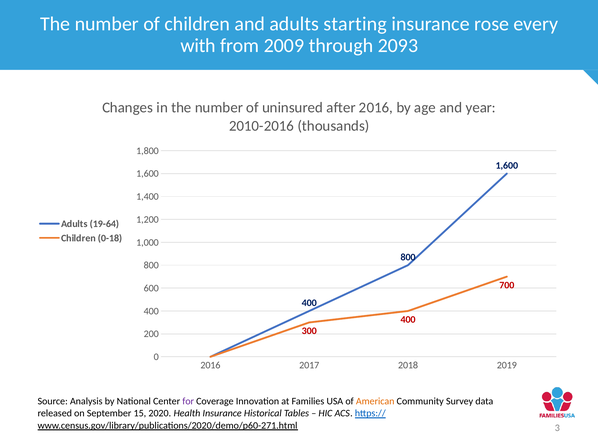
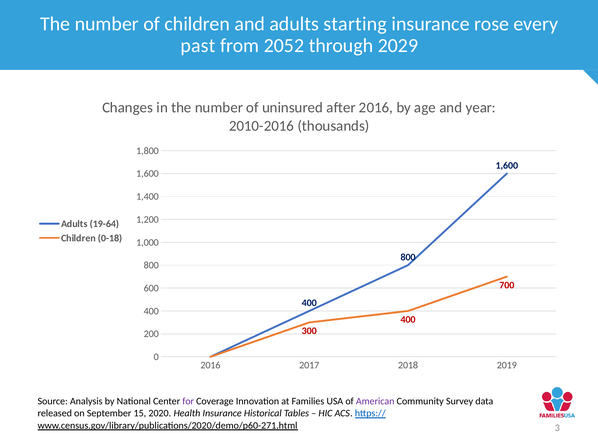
with: with -> past (198, 46)
2009: 2009 -> 2052 (284, 46)
2093: 2093 -> 2029 (398, 46)
American colour: orange -> purple (375, 402)
